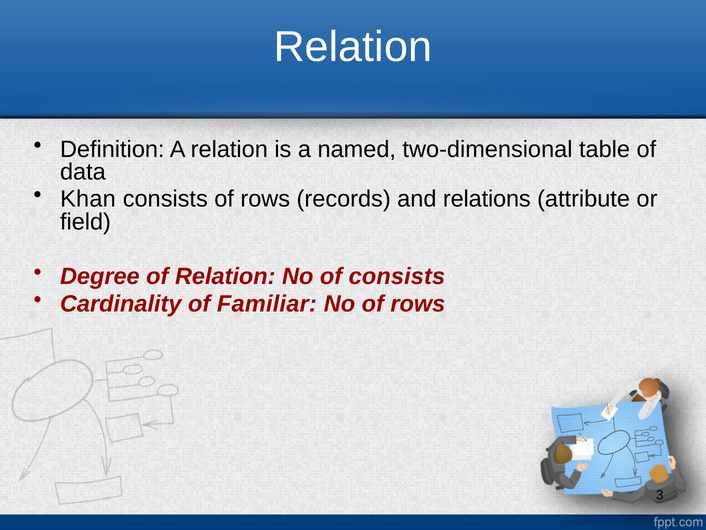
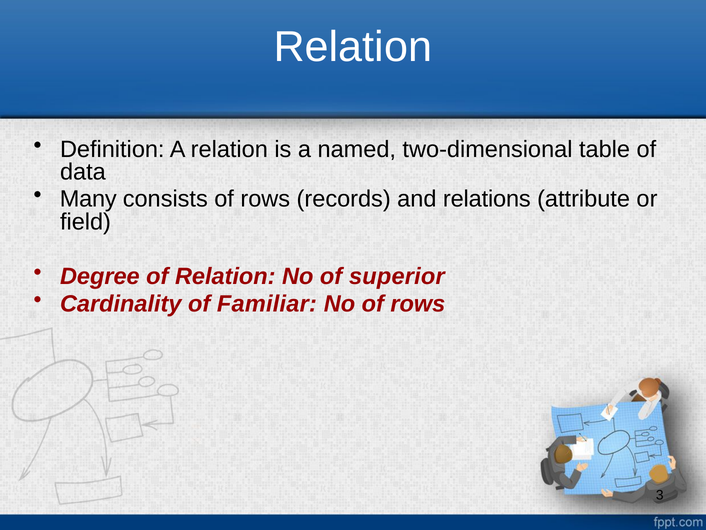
Khan: Khan -> Many (88, 199)
of consists: consists -> superior (397, 276)
